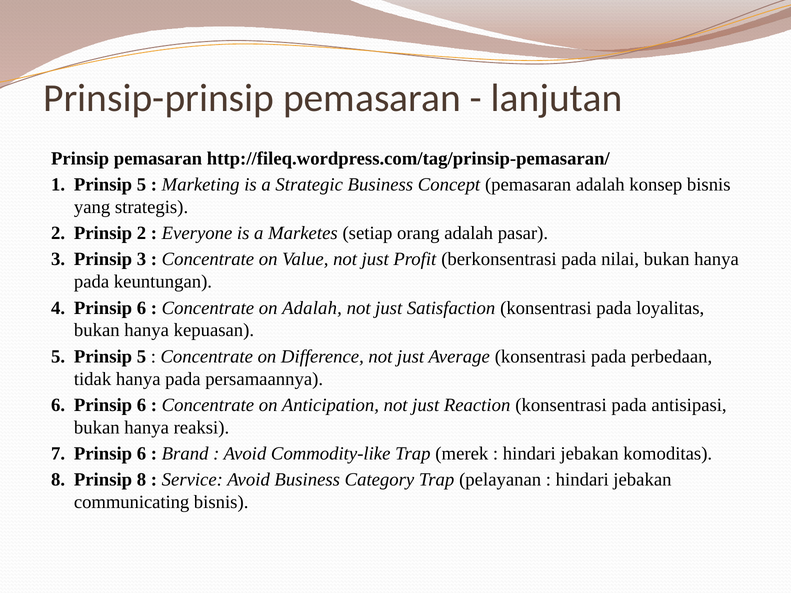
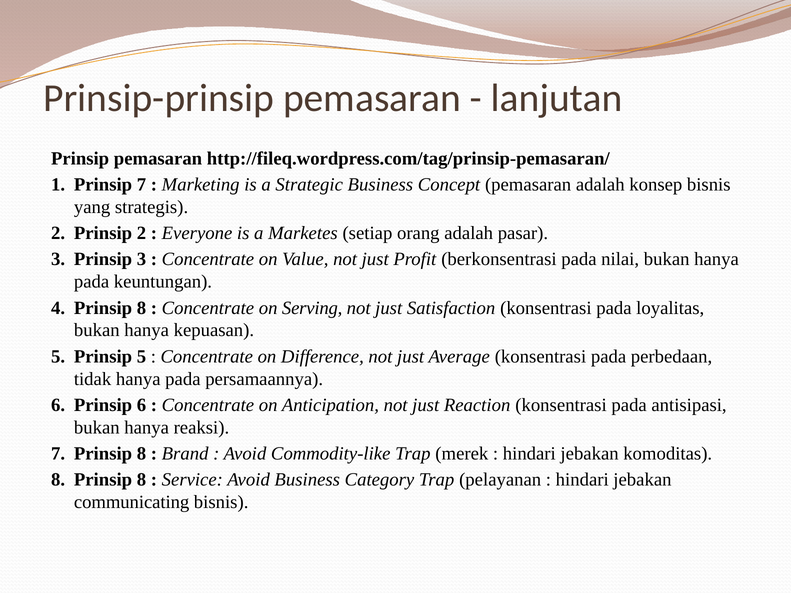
1 Prinsip 5: 5 -> 7 (141, 185)
4 Prinsip 6: 6 -> 8 (141, 308)
on Adalah: Adalah -> Serving (312, 308)
7 Prinsip 6: 6 -> 8 (141, 454)
